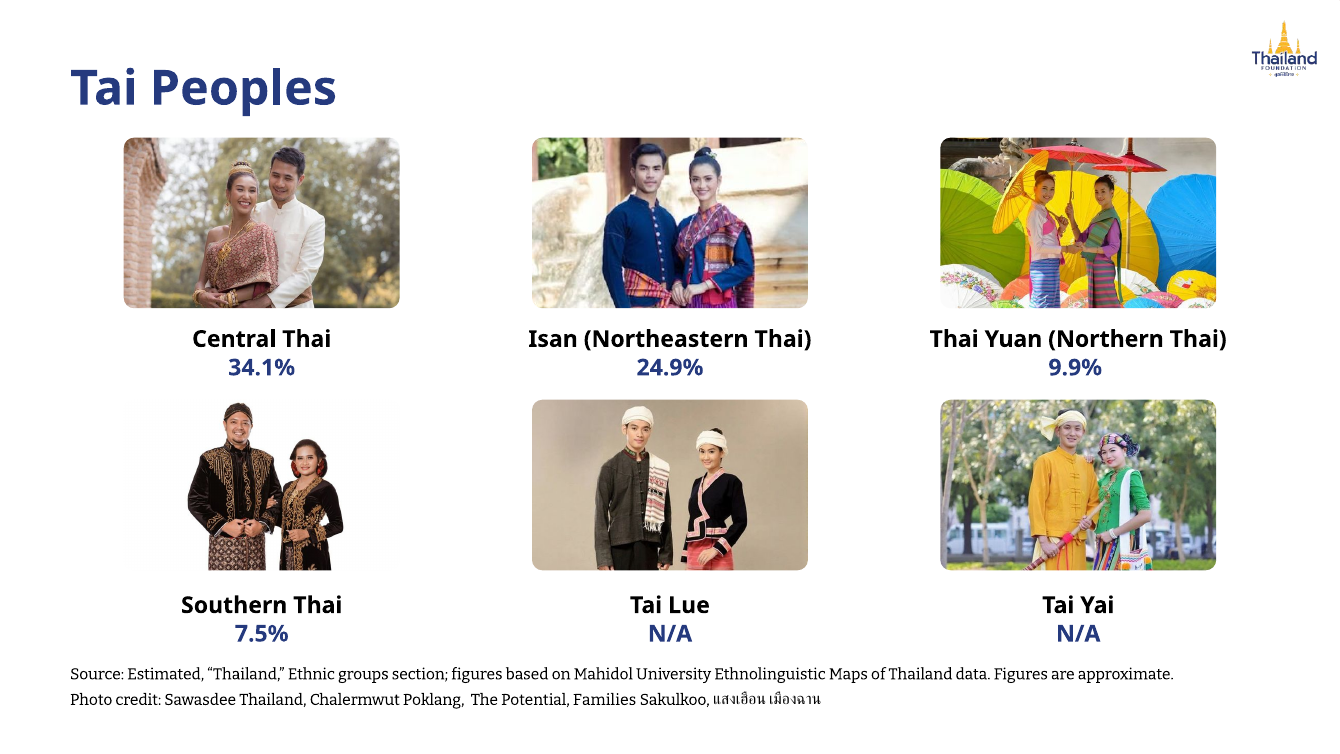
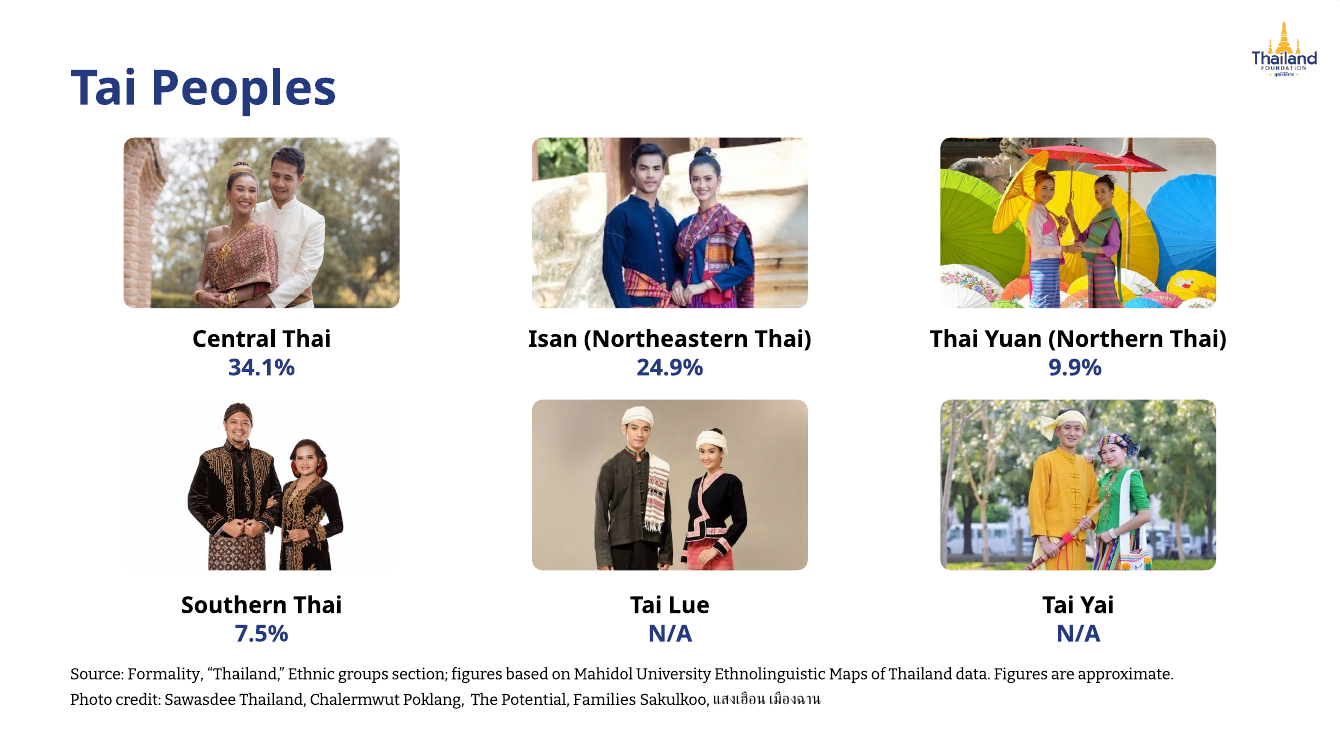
Estimated: Estimated -> Formality (166, 674)
